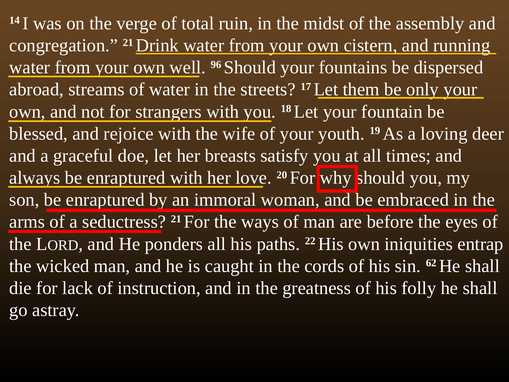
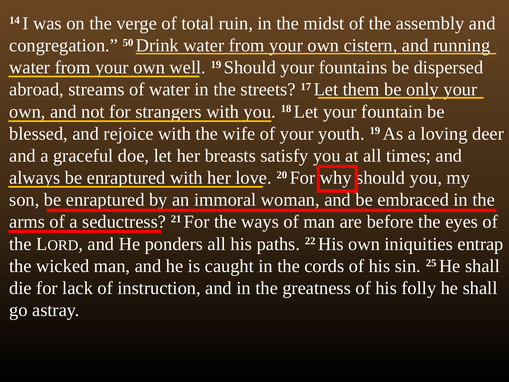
congregation 21: 21 -> 50 (128, 42)
well 96: 96 -> 19 (216, 65)
62: 62 -> 25 (431, 263)
